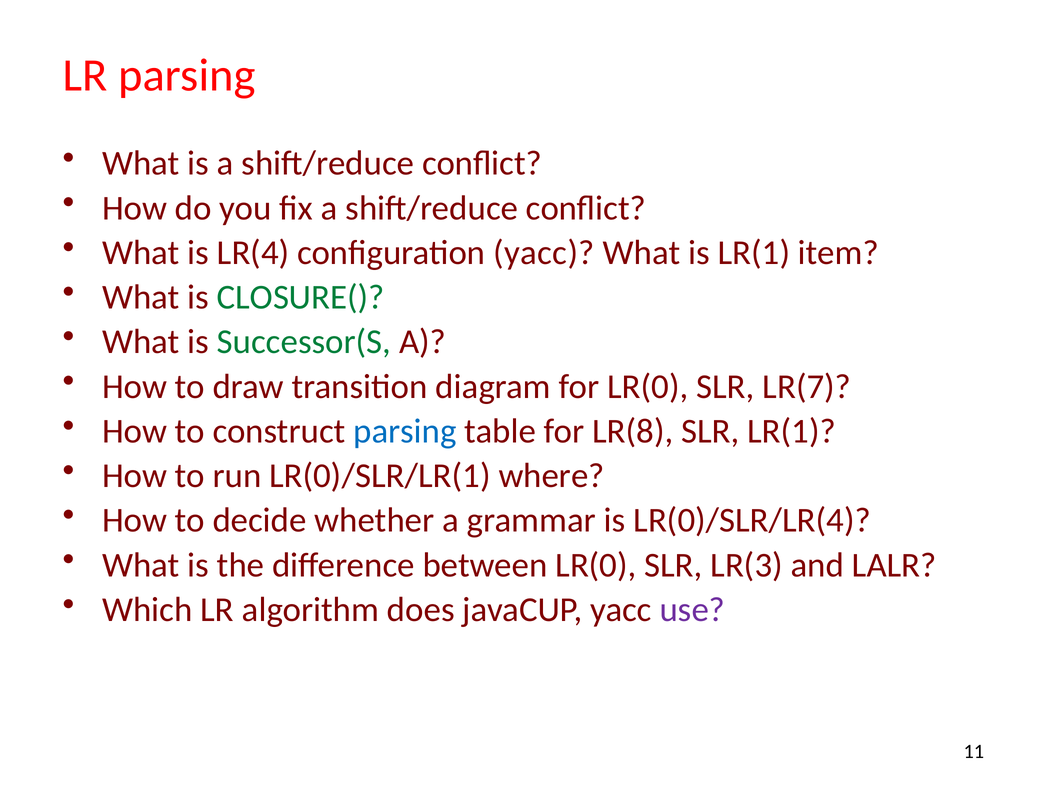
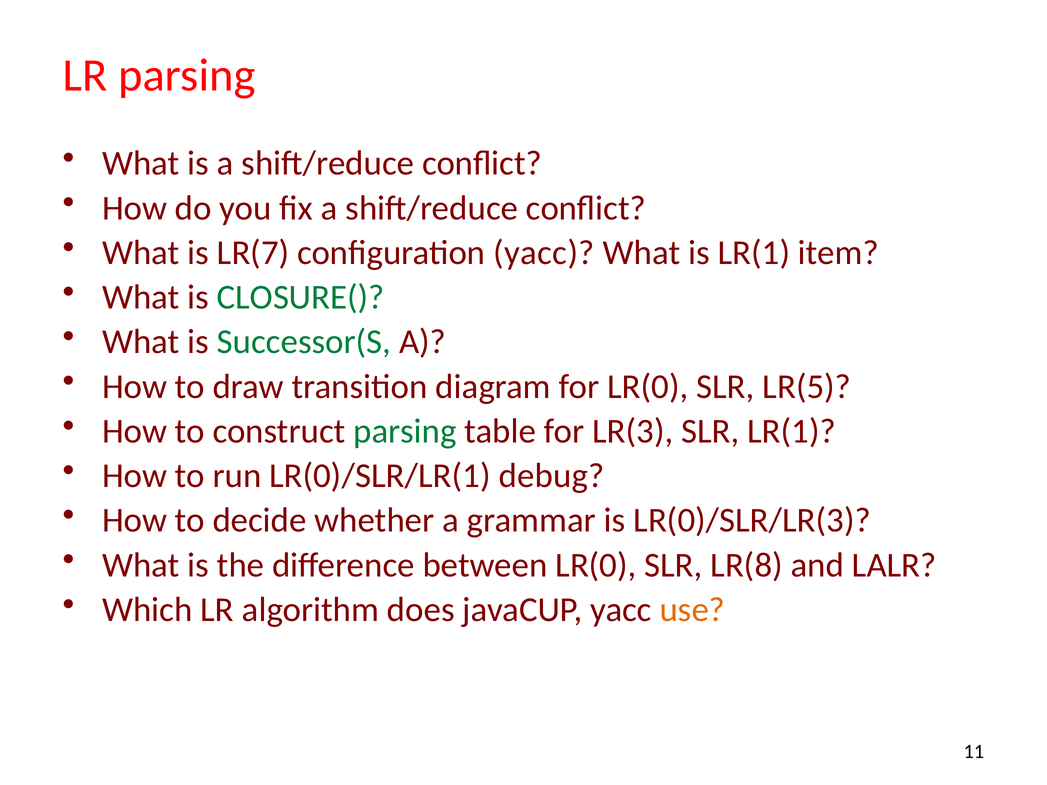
LR(4: LR(4 -> LR(7 (253, 253)
LR(7: LR(7 -> LR(5 (807, 387)
parsing colour: blue -> green (405, 431)
LR(8: LR(8 -> LR(3 (633, 431)
where: where -> debug (551, 476)
LR(0)/SLR/LR(4: LR(0)/SLR/LR(4 -> LR(0)/SLR/LR(3 (752, 521)
LR(3: LR(3 -> LR(8 (747, 565)
use colour: purple -> orange (692, 610)
